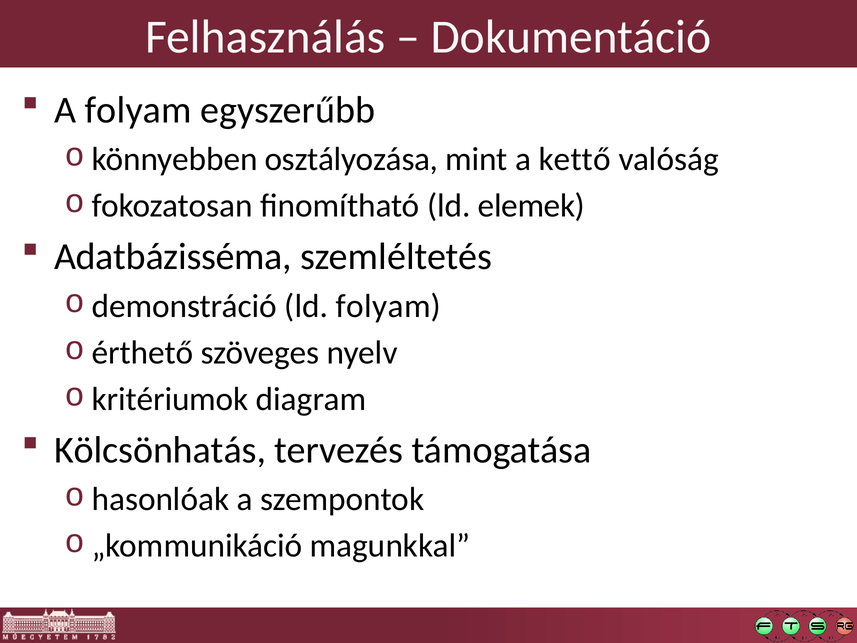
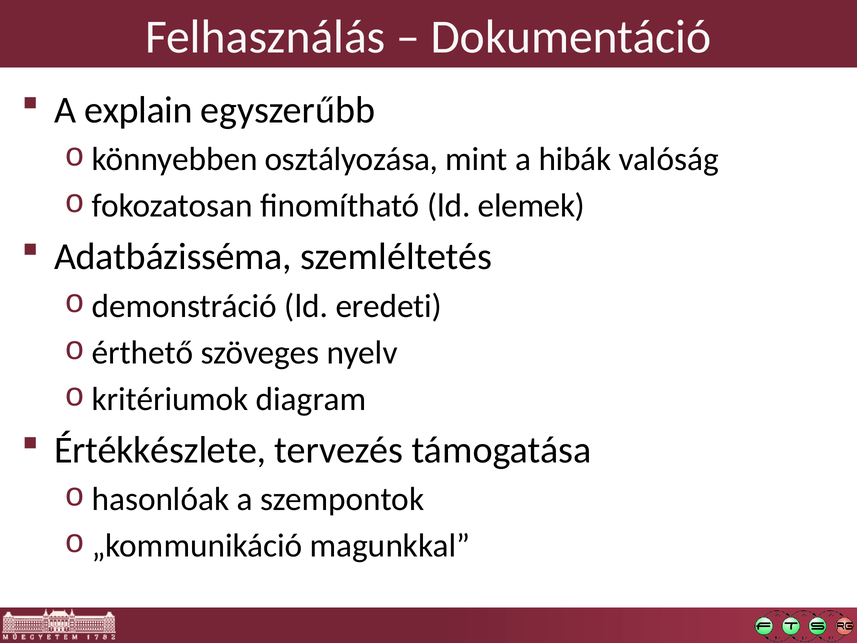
A folyam: folyam -> explain (138, 110)
kettő: kettő -> hibák (575, 159)
ld folyam: folyam -> eredeti (389, 306)
Kölcsönhatás: Kölcsönhatás -> Értékkészlete (160, 450)
